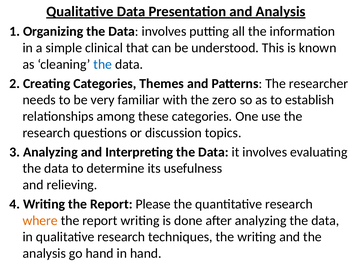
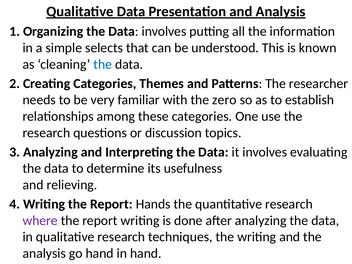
clinical: clinical -> selects (104, 48)
Please: Please -> Hands (153, 204)
where colour: orange -> purple (40, 220)
